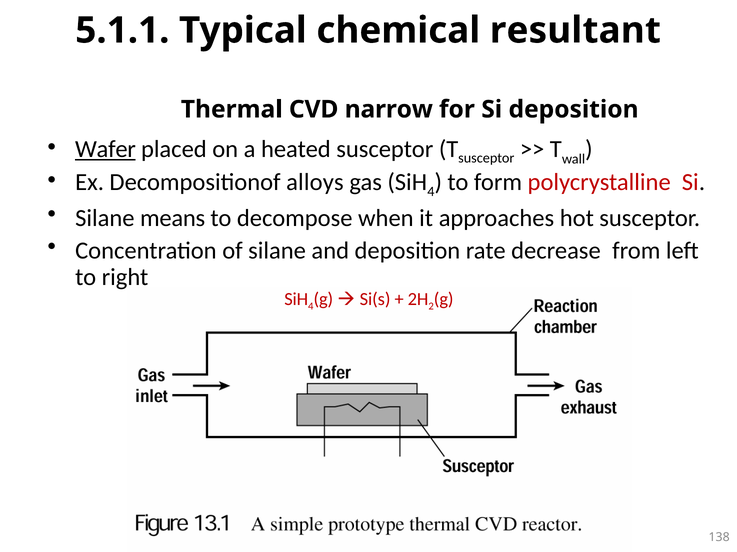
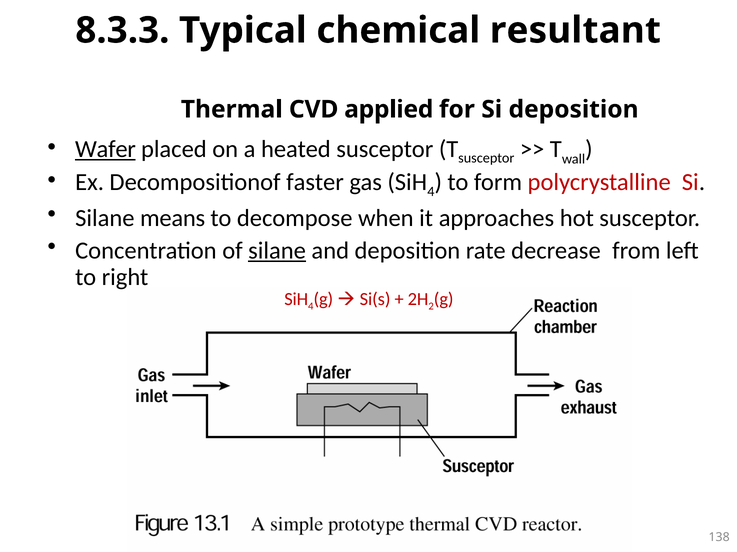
5.1.1: 5.1.1 -> 8.3.3 (122, 30)
narrow: narrow -> applied (389, 110)
alloys: alloys -> faster (315, 182)
silane underline: none -> present (277, 251)
